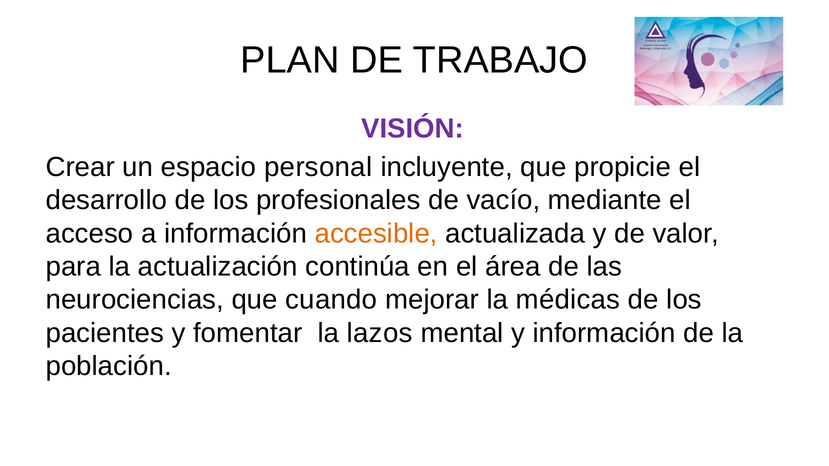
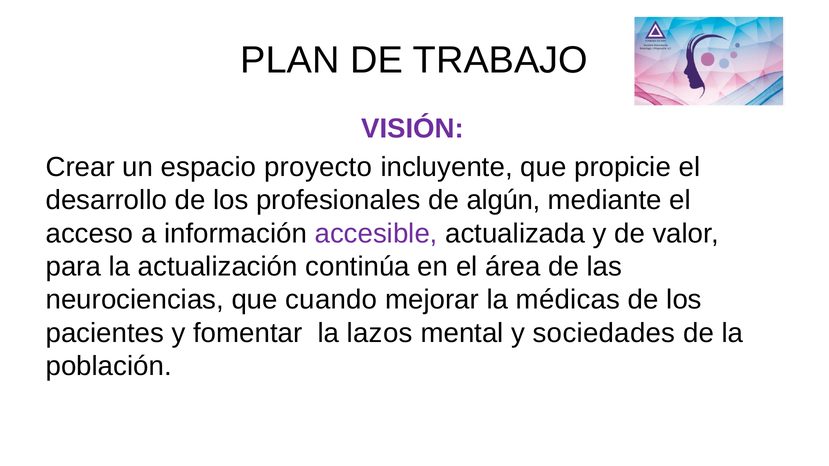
personal: personal -> proyecto (318, 167)
vacío: vacío -> algún (504, 200)
accesible colour: orange -> purple (376, 234)
y información: información -> sociedades (604, 333)
